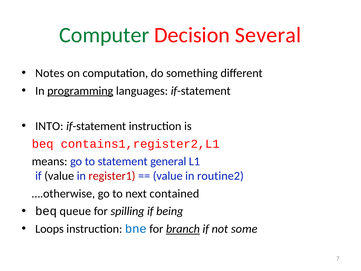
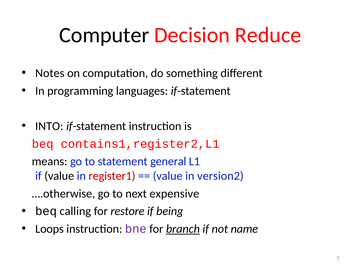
Computer colour: green -> black (104, 35)
Several: Several -> Reduce (268, 35)
programming underline: present -> none (80, 91)
routine2: routine2 -> version2 (220, 176)
contained: contained -> expensive (174, 193)
queue: queue -> calling (75, 211)
spilling: spilling -> restore (128, 211)
bne colour: blue -> purple (136, 229)
some: some -> name (244, 229)
